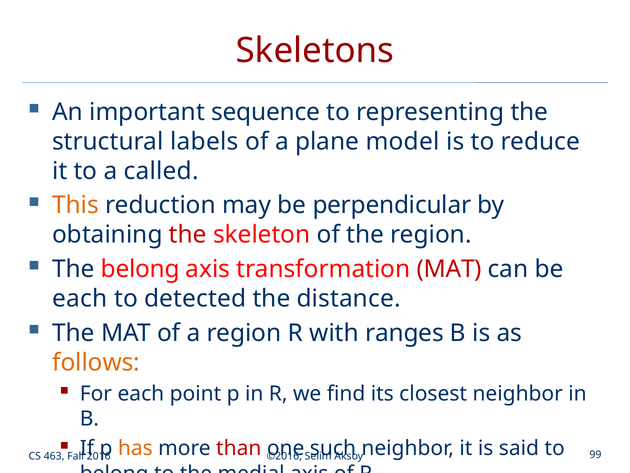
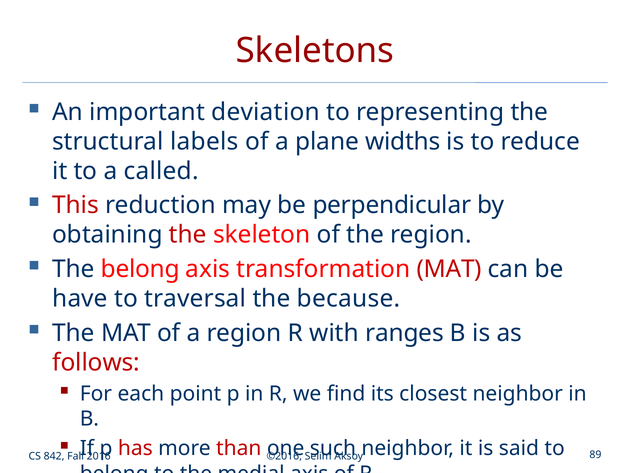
sequence: sequence -> deviation (266, 112)
model: model -> widths (403, 141)
This colour: orange -> red (76, 205)
each: each -> have (80, 298)
detected: detected -> traversal (195, 298)
distance: distance -> because (349, 298)
follows colour: orange -> red (96, 362)
has colour: orange -> red (135, 448)
463: 463 -> 842 (54, 456)
99: 99 -> 89 (595, 454)
